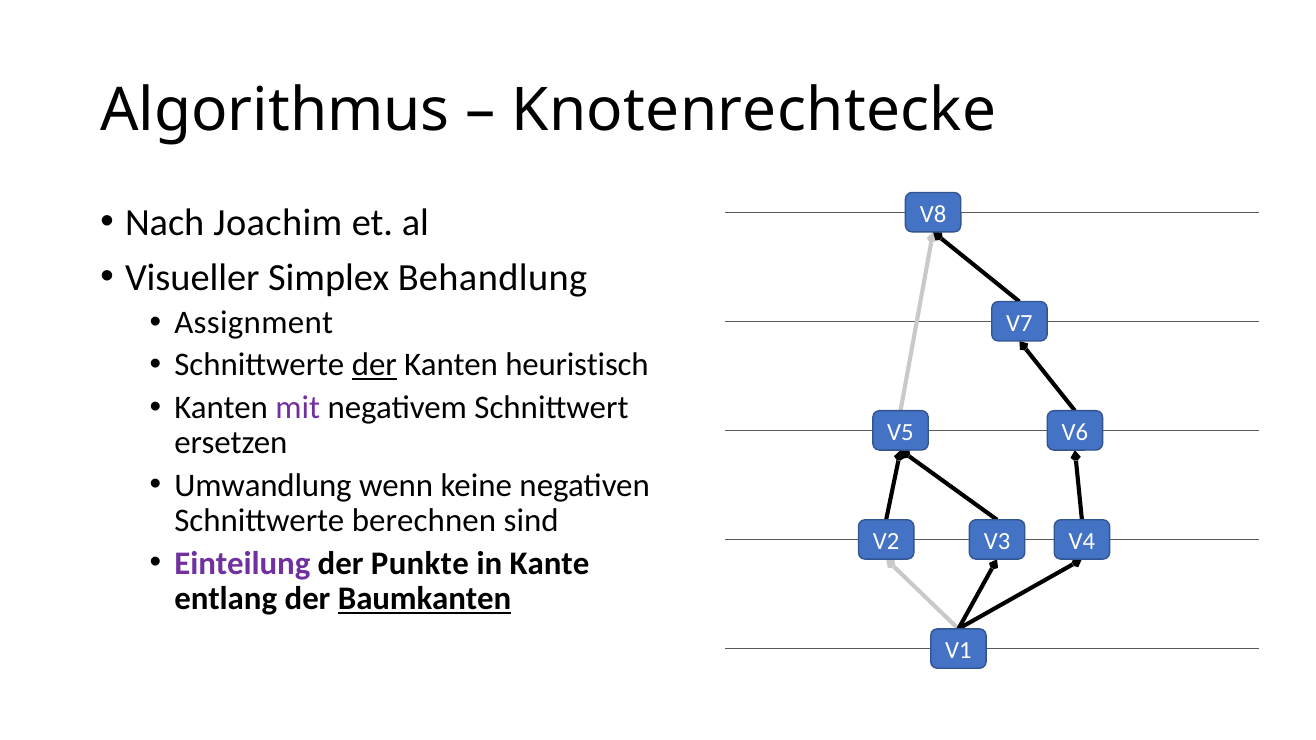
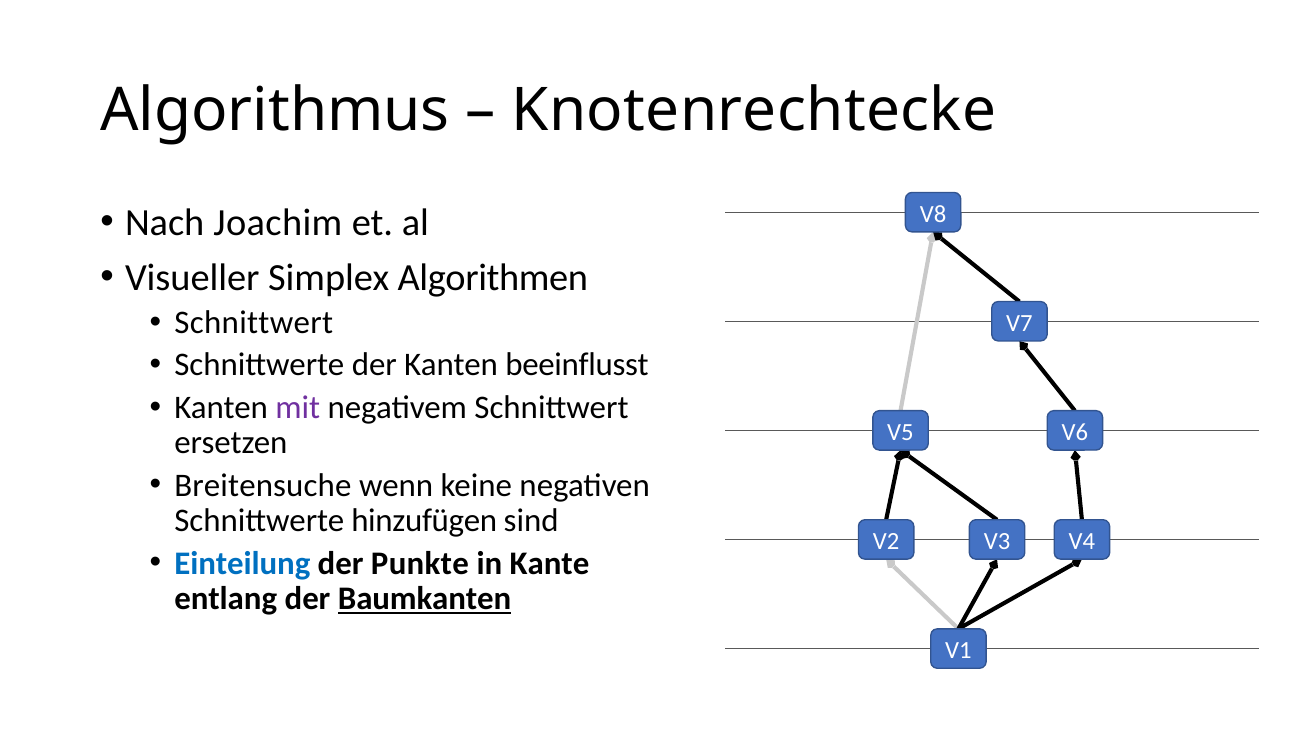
Behandlung: Behandlung -> Algorithmen (493, 278)
Assignment: Assignment -> Schnittwert (254, 323)
der underline: present -> none (374, 365)
heuristisch: heuristisch -> beeinflusst (577, 365)
Umwandlung: Umwandlung -> Breitensuche (263, 485)
berechnen: berechnen -> hinzufügen (424, 521)
Einteilung colour: purple -> blue (242, 563)
